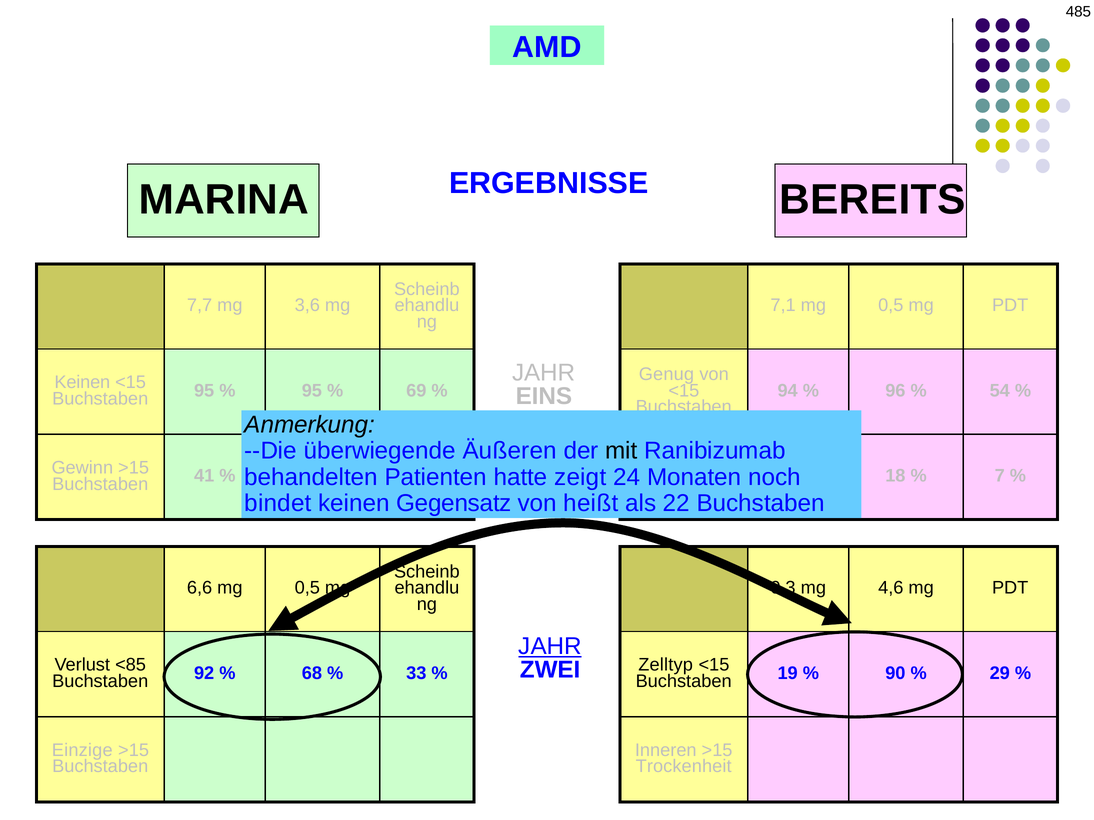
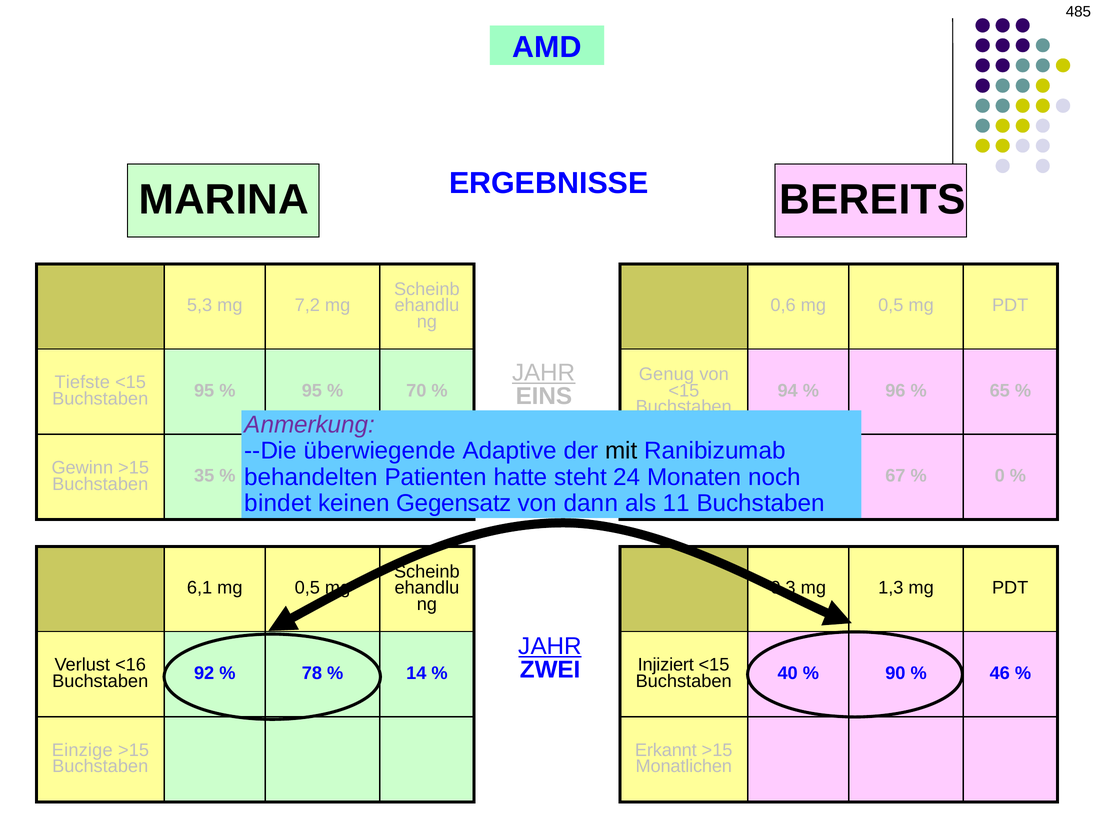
7,7: 7,7 -> 5,3 (200, 306)
3,6: 3,6 -> 7,2 (307, 306)
7,1: 7,1 -> 0,6 (783, 306)
JAHR underline: none -> present (544, 373)
Keinen: Keinen -> Tiefste (82, 383)
54: 54 -> 65 (1000, 391)
69: 69 -> 70 (416, 391)
Anmerkung colour: black -> purple (310, 425)
Äußeren: Äußeren -> Adaptive (510, 451)
zeigt: zeigt -> steht (580, 477)
Buchstaben 41: 41 -> 35 (204, 476)
18: 18 -> 67 (895, 476)
7: 7 -> 0 (1000, 476)
heißt: heißt -> dann (591, 504)
22: 22 -> 11 (676, 504)
6,6: 6,6 -> 6,1 (200, 588)
4,6: 4,6 -> 1,3 (891, 588)
<85: <85 -> <16 (131, 665)
Zelltyp: Zelltyp -> Injiziert (666, 665)
68: 68 -> 78 (312, 673)
33: 33 -> 14 (416, 673)
19: 19 -> 40 (788, 673)
29: 29 -> 46 (1000, 673)
Inneren: Inneren -> Erkannt (666, 751)
Trockenheit: Trockenheit -> Monatlichen (684, 767)
